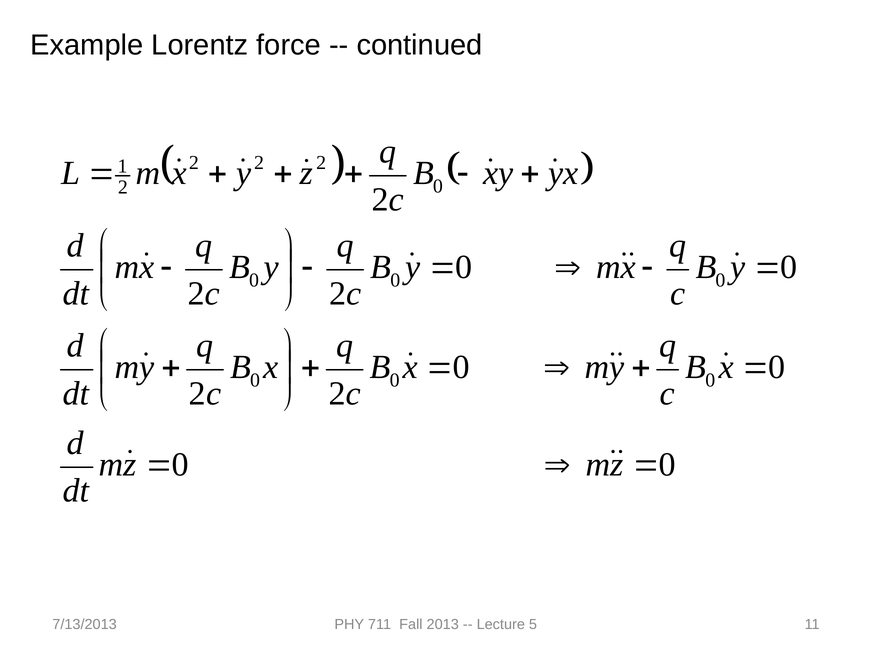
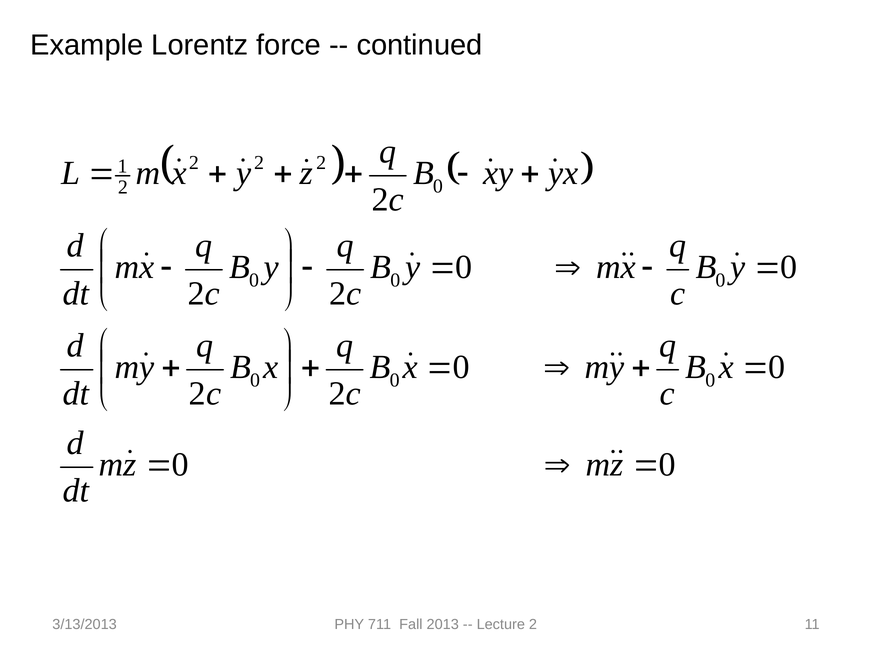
7/13/2013: 7/13/2013 -> 3/13/2013 (85, 625)
Lecture 5: 5 -> 2 (533, 625)
